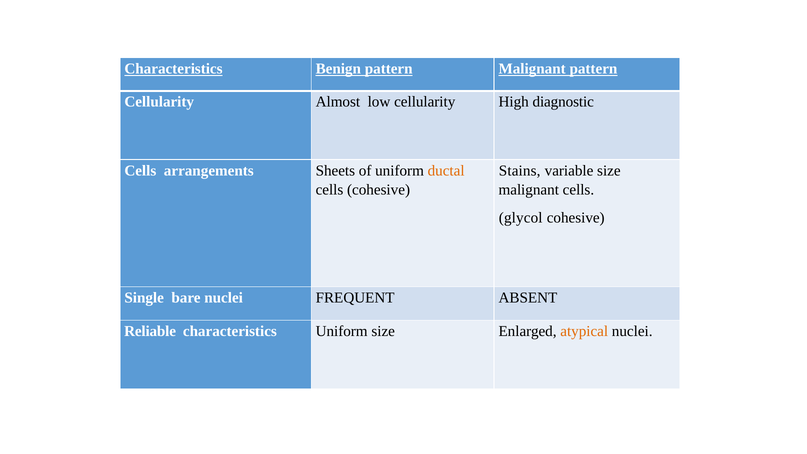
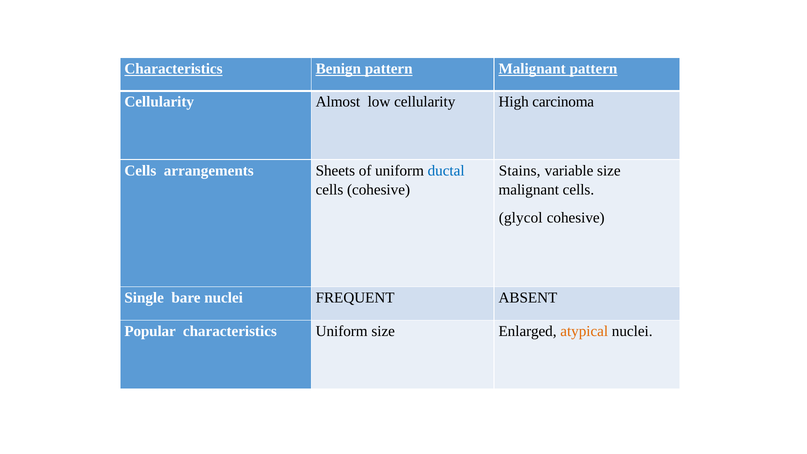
diagnostic: diagnostic -> carcinoma (563, 102)
ductal colour: orange -> blue (446, 171)
Reliable: Reliable -> Popular (150, 331)
